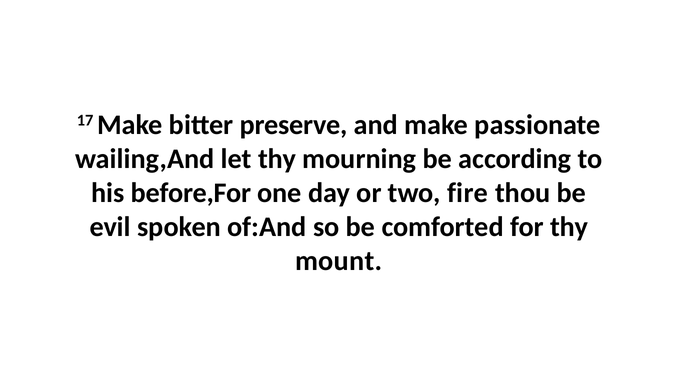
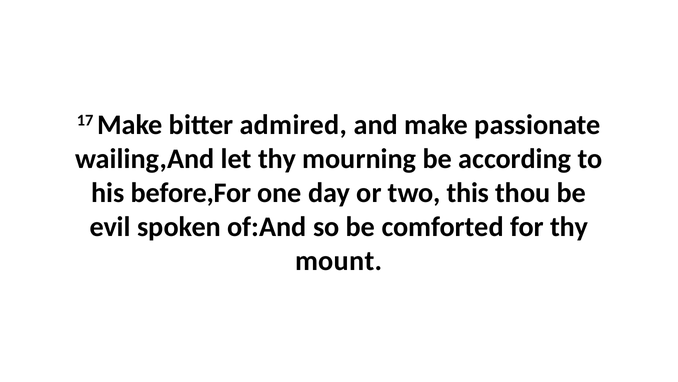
preserve: preserve -> admired (293, 125)
fire: fire -> this (468, 193)
